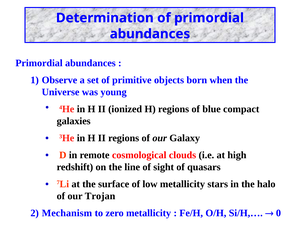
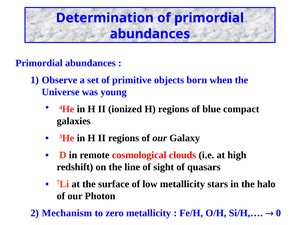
Trojan: Trojan -> Photon (100, 196)
